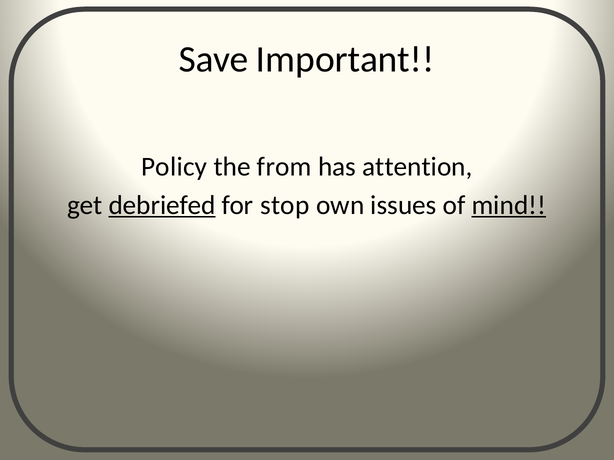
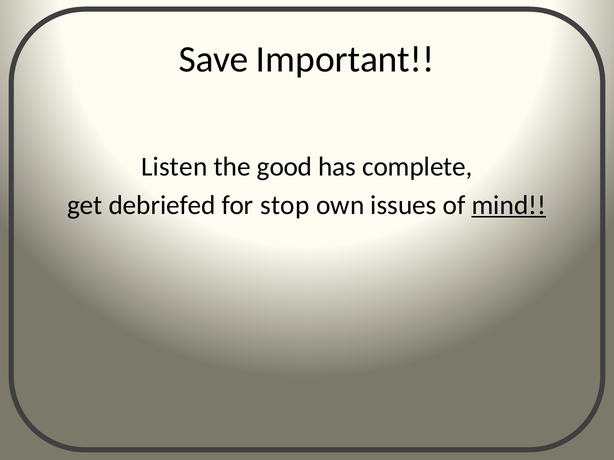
Policy: Policy -> Listen (174, 167)
from: from -> good (285, 167)
attention: attention -> complete (418, 167)
debriefed underline: present -> none (162, 205)
